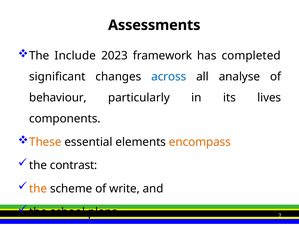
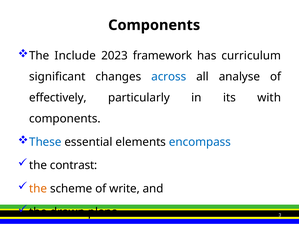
Assessments: Assessments -> Components (154, 25)
completed: completed -> curriculum (251, 55)
behaviour: behaviour -> effectively (58, 97)
lives: lives -> with (269, 97)
These colour: orange -> blue (45, 141)
encompass colour: orange -> blue (200, 141)
school: school -> drawn (67, 211)
